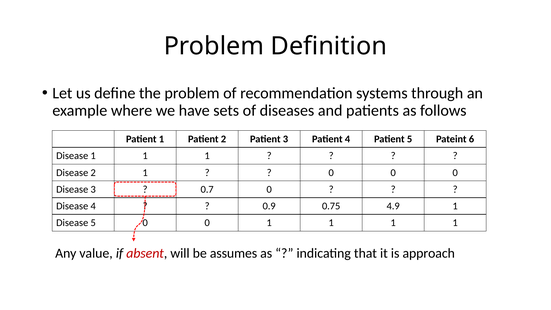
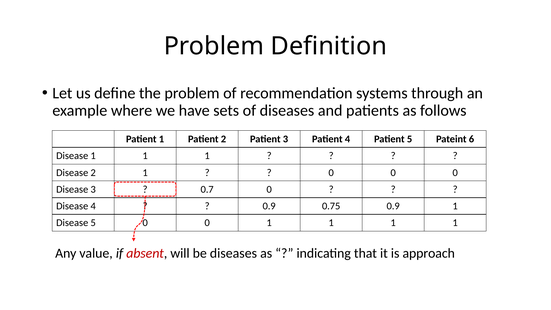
0.75 4.9: 4.9 -> 0.9 (393, 206)
be assumes: assumes -> diseases (233, 253)
